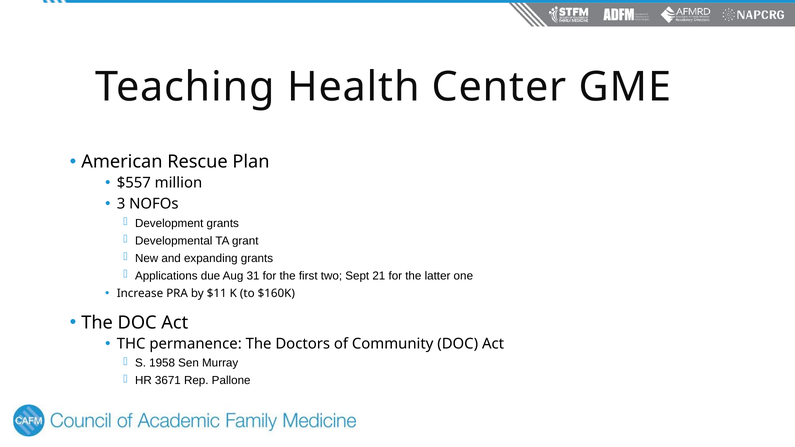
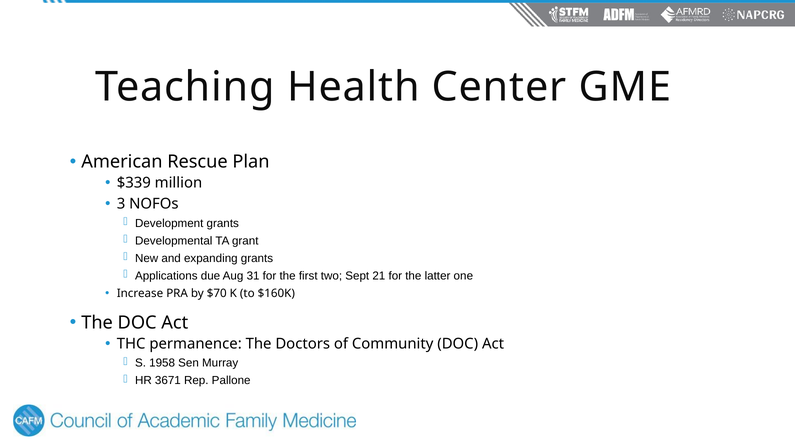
$557: $557 -> $339 (134, 183)
$11: $11 -> $70 (217, 293)
